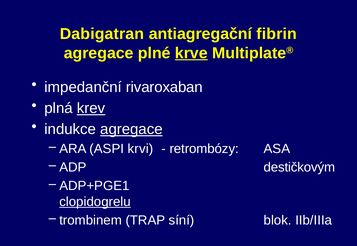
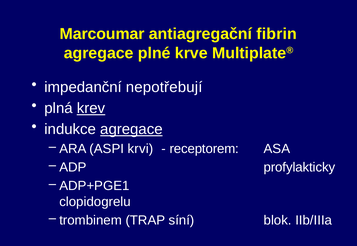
Dabigatran: Dabigatran -> Marcoumar (102, 34)
krve underline: present -> none (191, 53)
rivaroxaban: rivaroxaban -> nepotřebují (164, 87)
retrombózy: retrombózy -> receptorem (204, 149)
destičkovým: destičkovým -> profylakticky (299, 167)
clopidogrelu underline: present -> none (95, 202)
